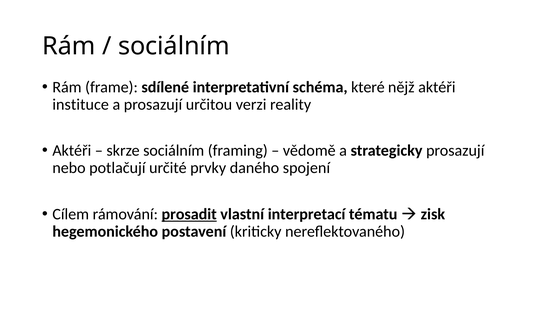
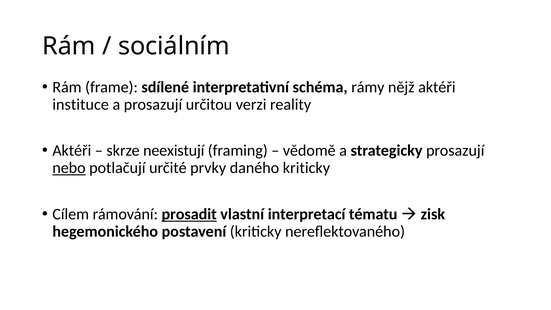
které: které -> rámy (368, 87)
skrze sociálním: sociálním -> neexistují (174, 151)
nebo underline: none -> present (69, 168)
daného spojení: spojení -> kriticky (306, 168)
